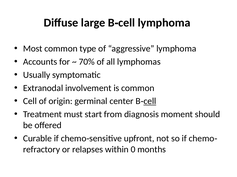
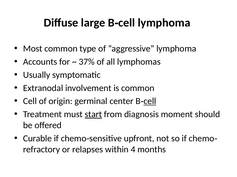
70%: 70% -> 37% (87, 62)
start underline: none -> present (93, 115)
0: 0 -> 4 (133, 150)
